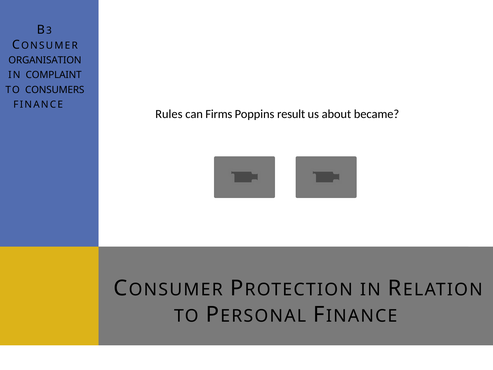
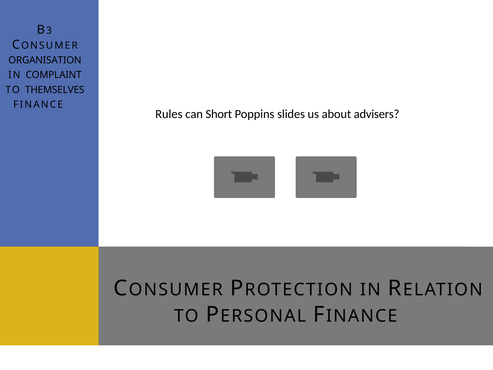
CONSUMERS: CONSUMERS -> THEMSELVES (55, 90)
Firms: Firms -> Short (219, 114)
result: result -> slides (291, 114)
became: became -> advisers (377, 114)
